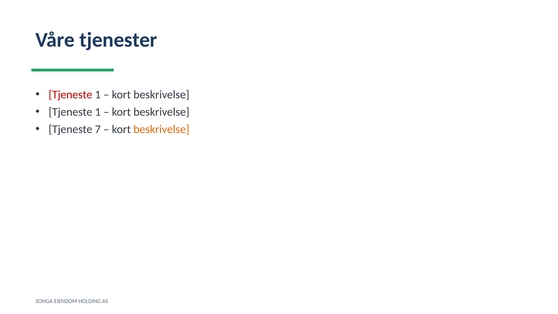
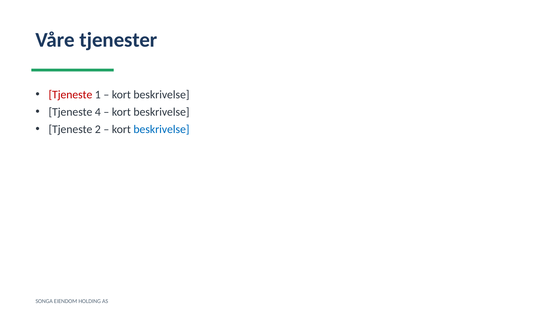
1: 1 -> 4 (98, 112)
7: 7 -> 2 (98, 129)
beskrivelse colour: orange -> blue (161, 129)
